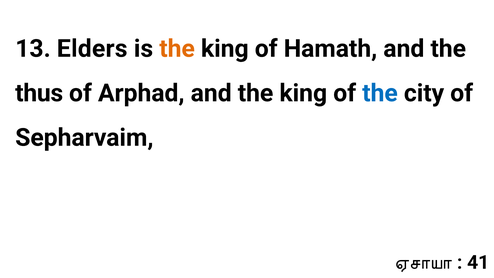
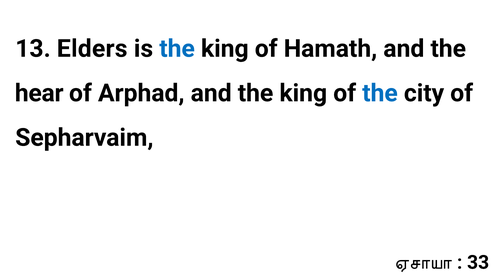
the colour: orange -> blue (177, 49)
thus: thus -> hear (39, 93)
41: 41 -> 33 (478, 262)
